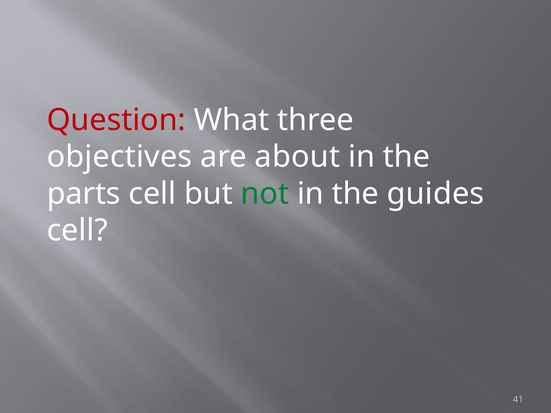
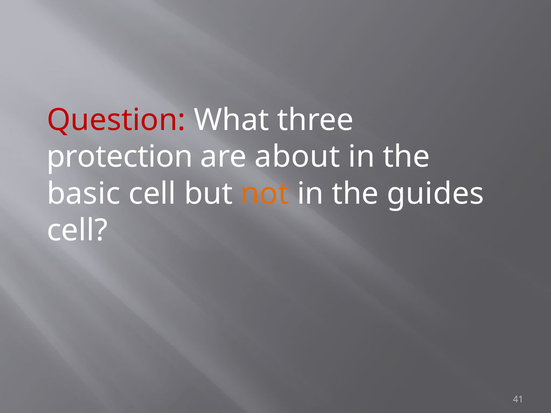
objectives: objectives -> protection (120, 157)
parts: parts -> basic (84, 194)
not colour: green -> orange (265, 194)
